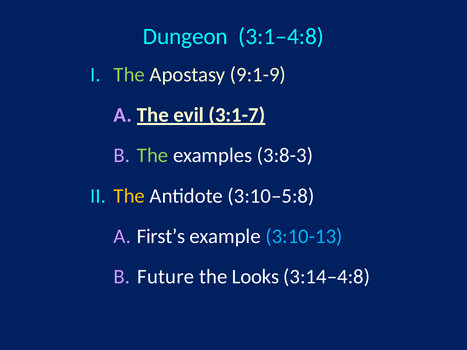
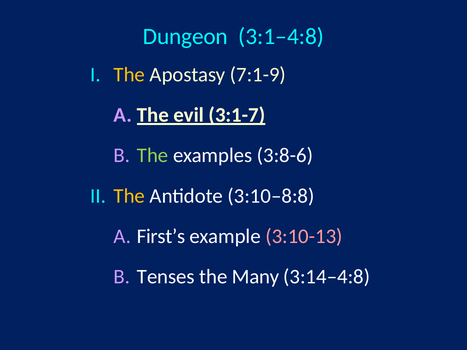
The colour: light green -> yellow (129, 75)
9:1-9: 9:1-9 -> 7:1-9 (258, 75)
3:8-3: 3:8-3 -> 3:8-6 (285, 156)
3:10‒5:8: 3:10‒5:8 -> 3:10‒8:8 (271, 196)
3:10-13 colour: light blue -> pink (304, 236)
Future: Future -> Tenses (166, 277)
Looks: Looks -> Many (255, 277)
